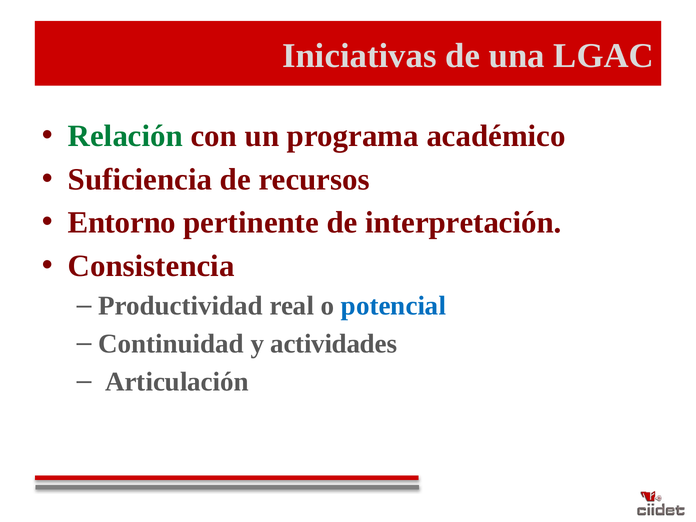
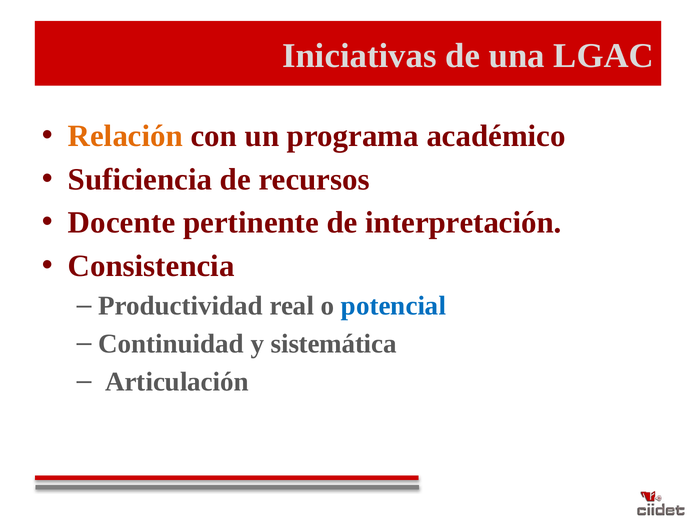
Relación colour: green -> orange (125, 136)
Entorno: Entorno -> Docente (122, 223)
actividades: actividades -> sistemática (334, 344)
